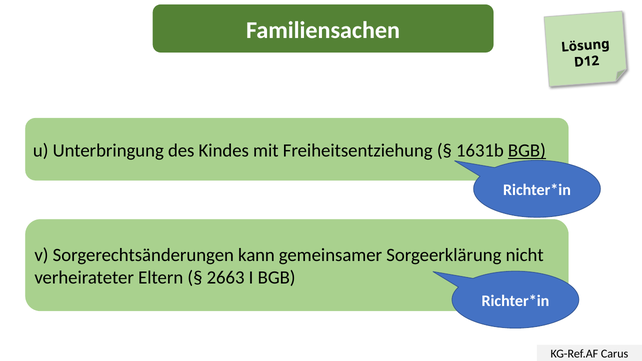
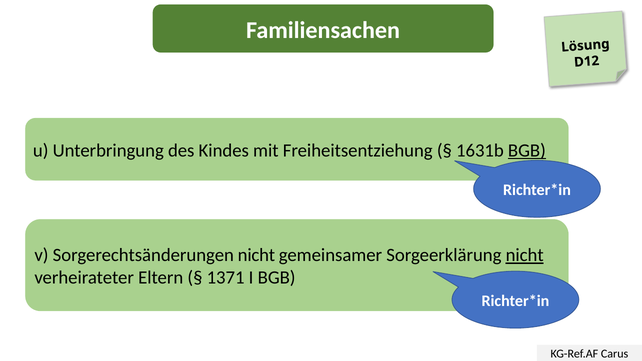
Sorgerechtsänderungen kann: kann -> nicht (256, 255)
nicht underline: none -> present (525, 255)
2663: 2663 -> 1371 (226, 278)
